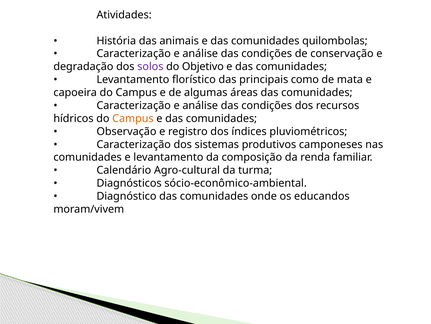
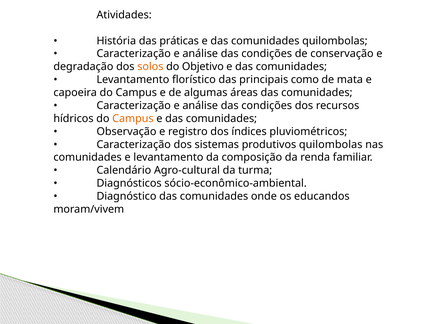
animais: animais -> práticas (179, 41)
solos colour: purple -> orange (150, 67)
produtivos camponeses: camponeses -> quilombolas (331, 144)
